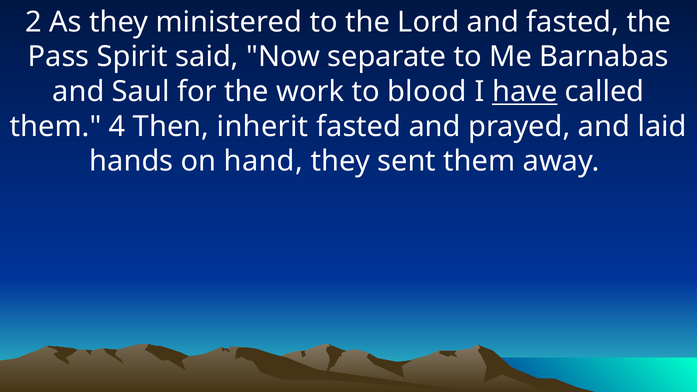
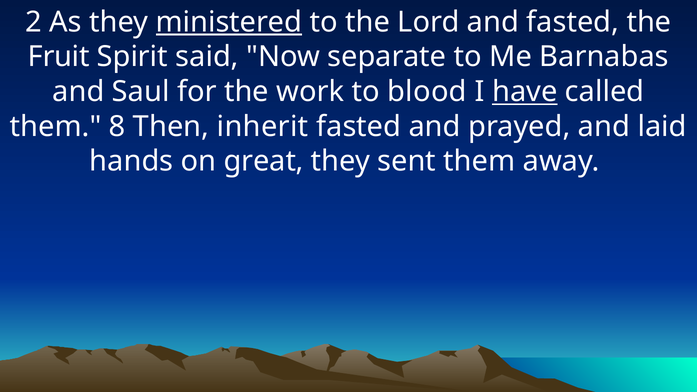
ministered underline: none -> present (229, 22)
Pass: Pass -> Fruit (59, 57)
4: 4 -> 8 (117, 127)
hand: hand -> great (264, 161)
